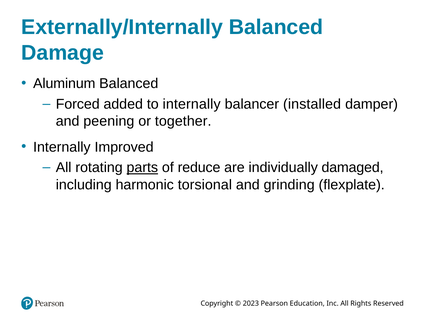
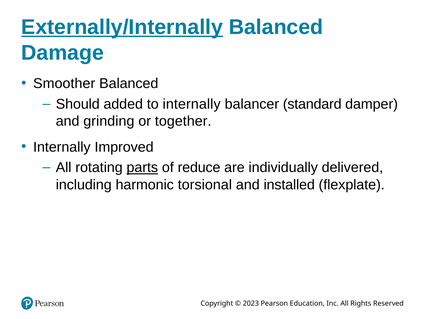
Externally/Internally underline: none -> present (122, 27)
Aluminum: Aluminum -> Smoother (64, 84)
Forced: Forced -> Should (78, 104)
installed: installed -> standard (312, 104)
peening: peening -> grinding (109, 121)
damaged: damaged -> delivered (352, 168)
grinding: grinding -> installed (289, 185)
